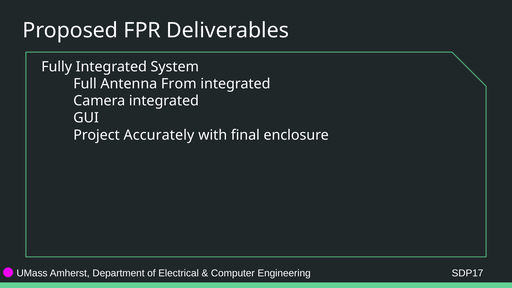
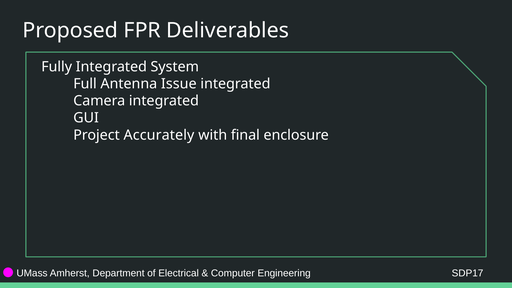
From: From -> Issue (179, 84)
